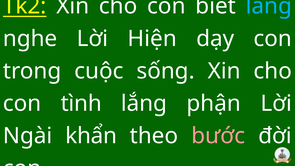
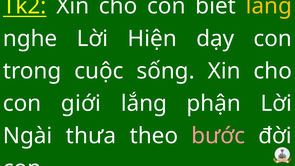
lắng colour: light blue -> yellow (269, 6)
tình: tình -> giới (81, 103)
khẩn: khẩn -> thưa (91, 136)
